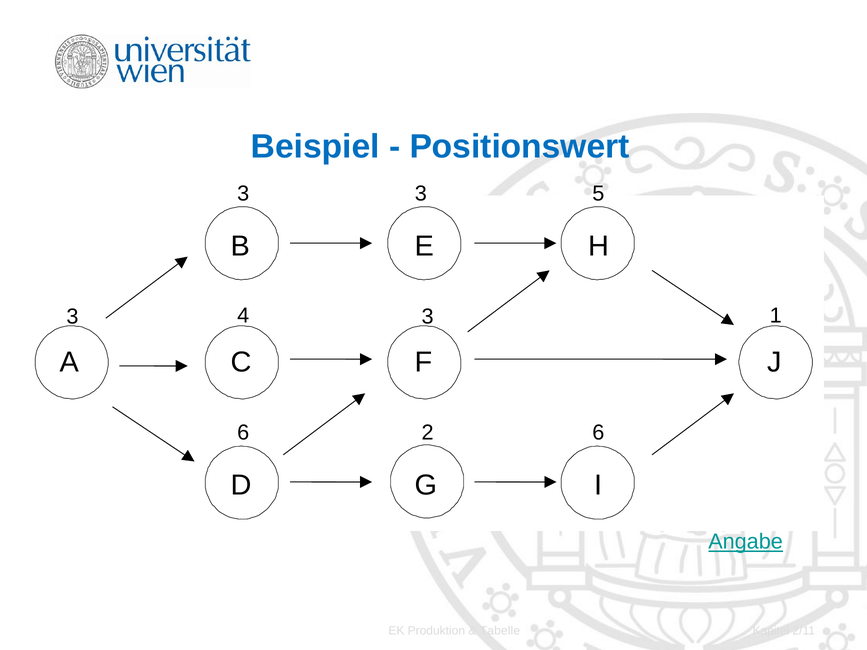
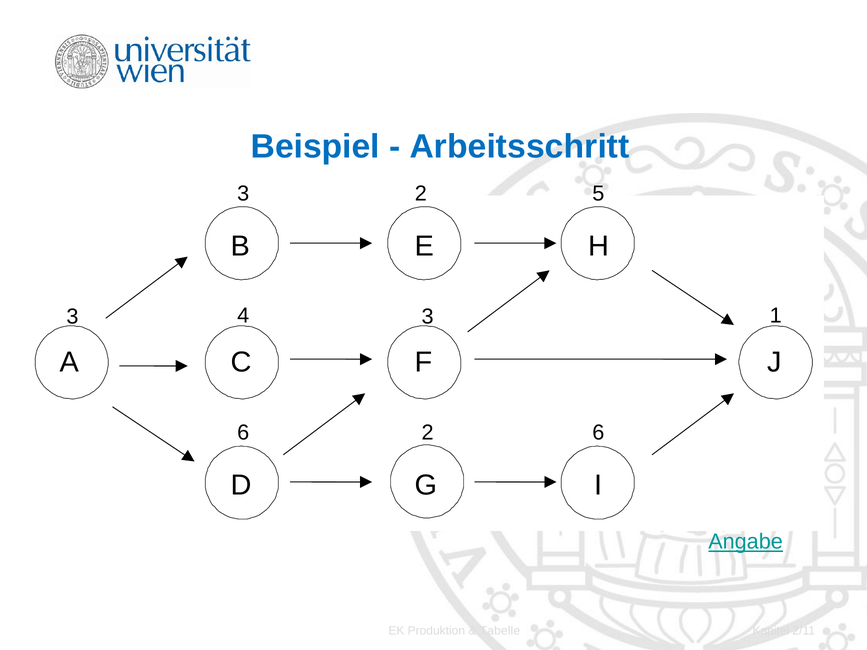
Positionswert: Positionswert -> Arbeitsschritt (519, 147)
3: 3 -> 2 (421, 194)
